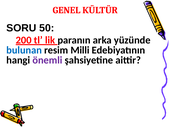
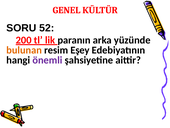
50: 50 -> 52 (47, 28)
bulunan colour: blue -> orange (24, 50)
Milli: Milli -> Eşey (80, 50)
